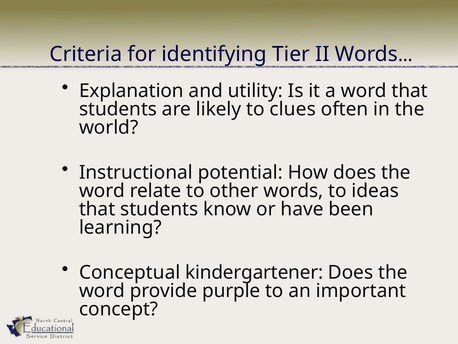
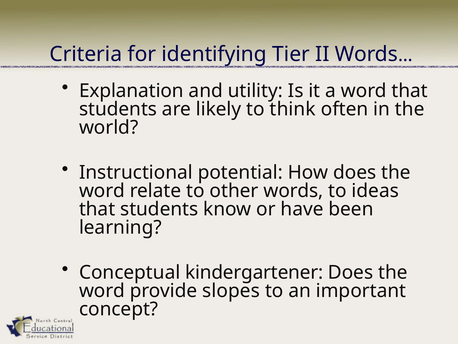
clues: clues -> think (293, 109)
purple: purple -> slopes (231, 290)
